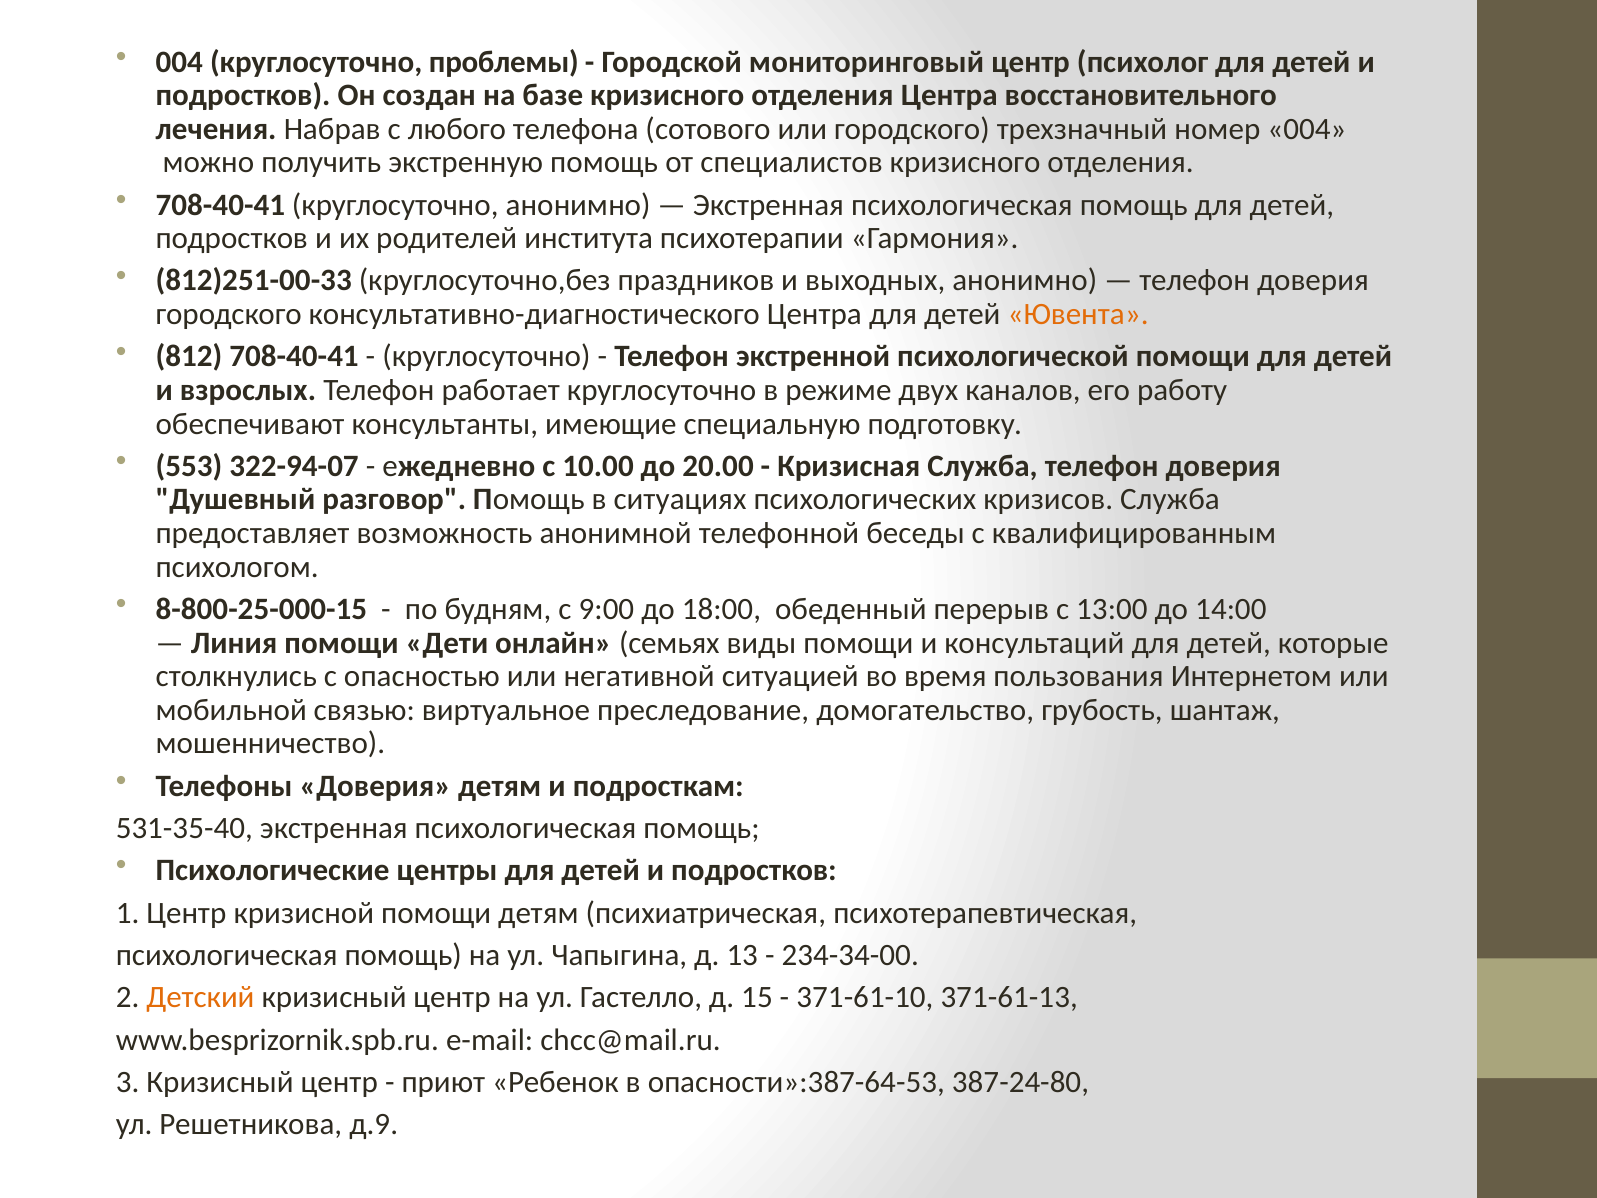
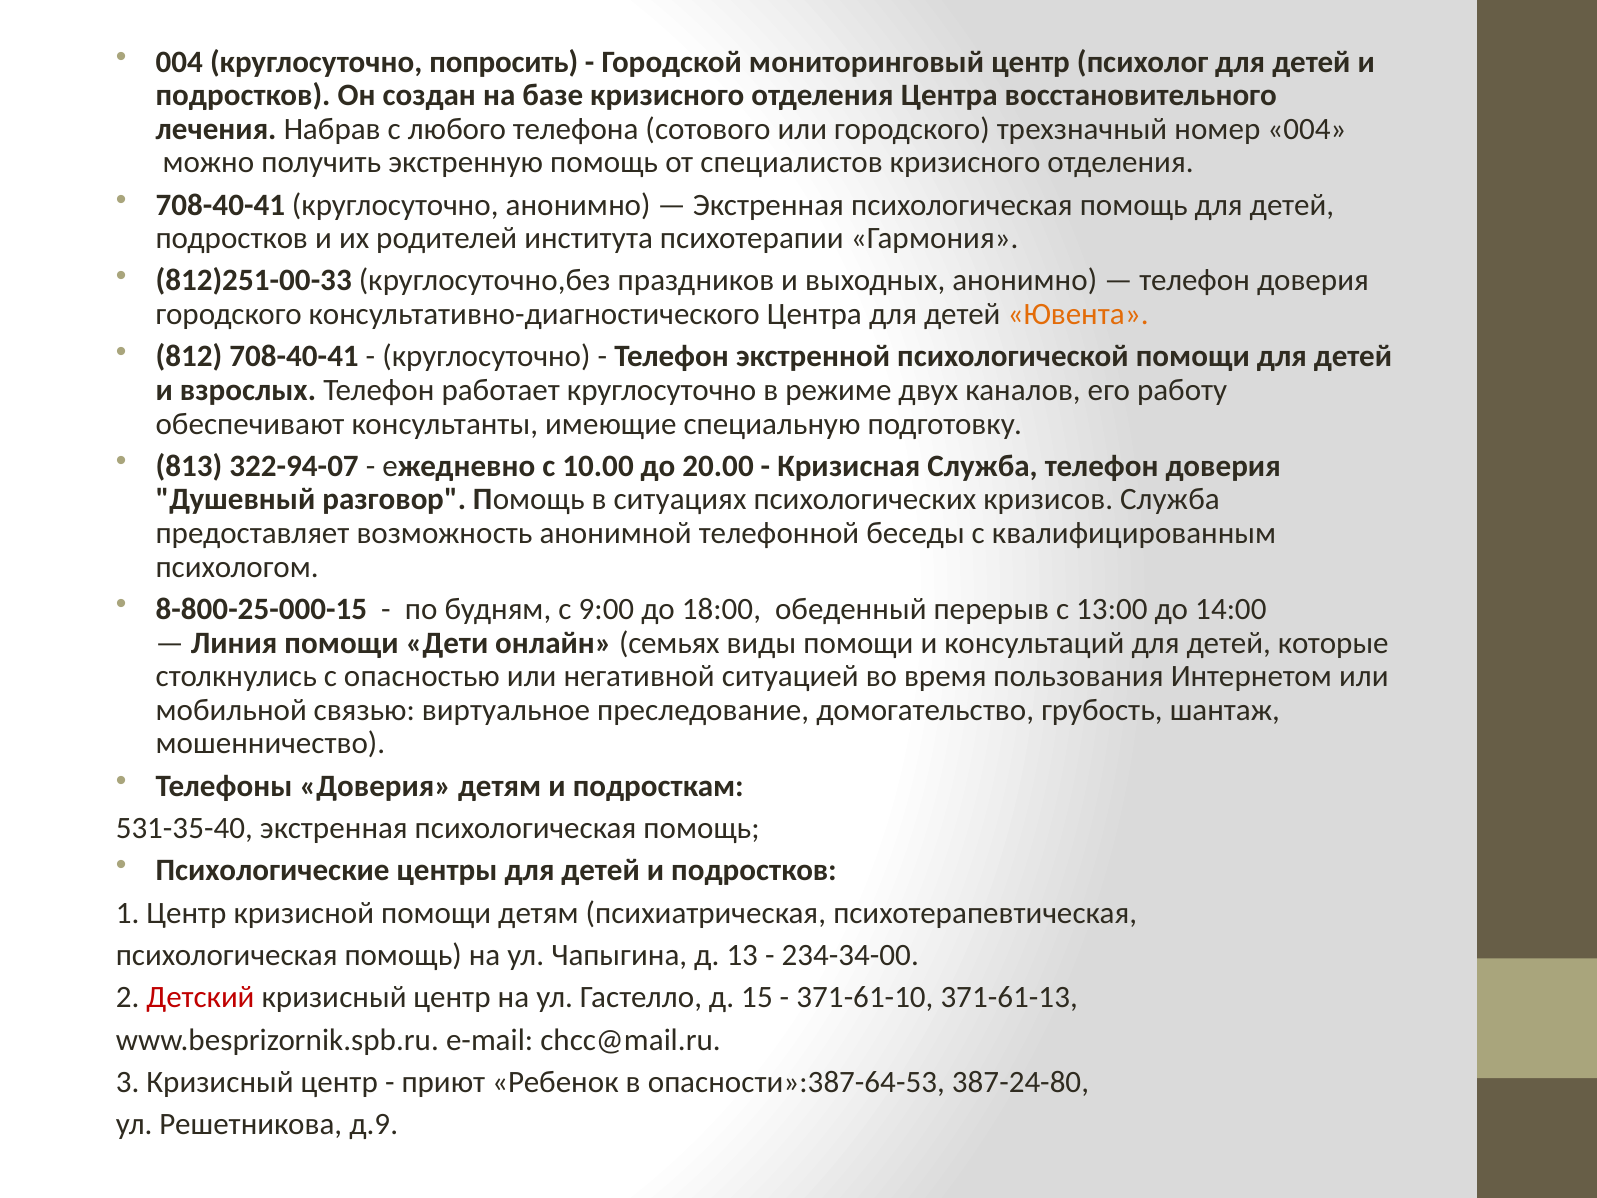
проблемы: проблемы -> попросить (504, 62)
553: 553 -> 813 (189, 466)
Детский colour: orange -> red (200, 997)
